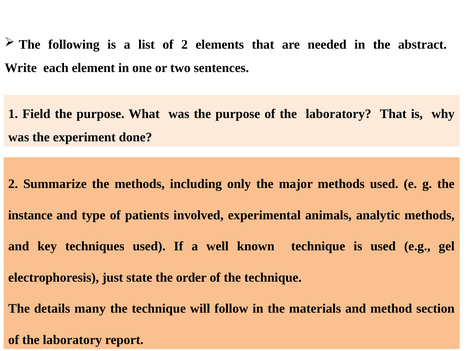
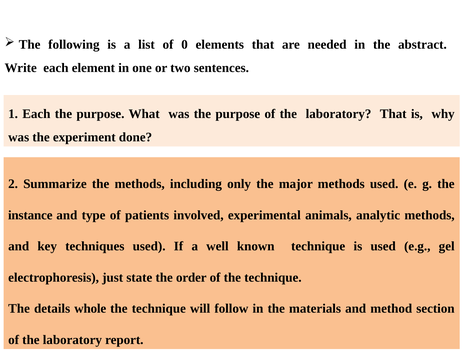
of 2: 2 -> 0 (185, 44)
1 Field: Field -> Each (36, 114)
many: many -> whole (90, 308)
